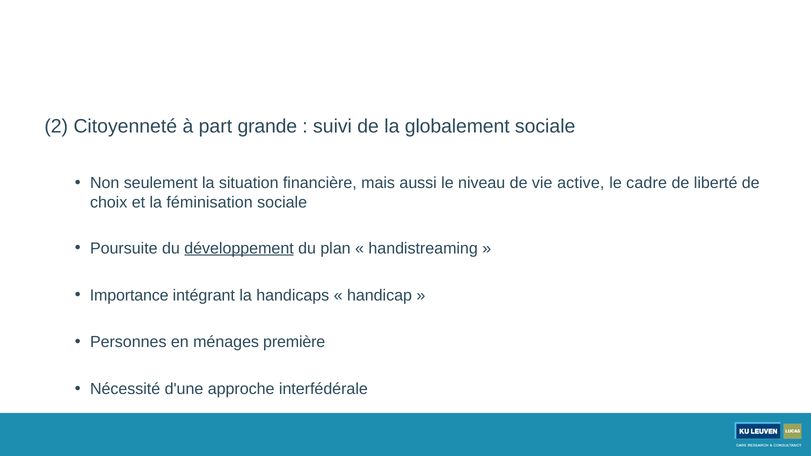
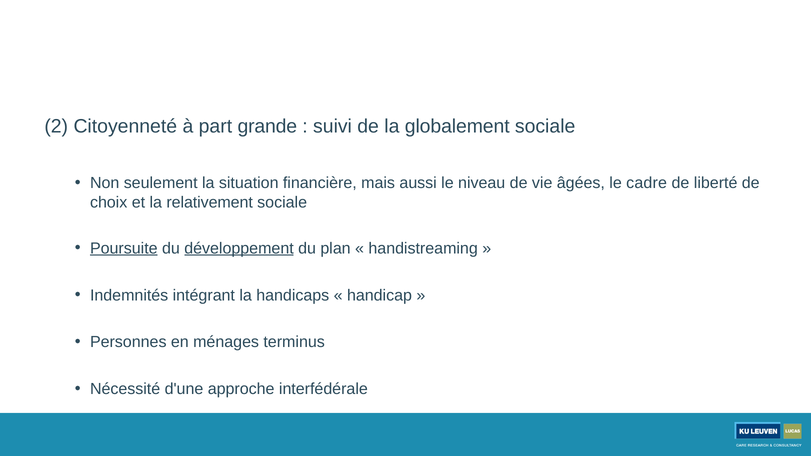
active: active -> âgées (581, 183)
féminisation: féminisation -> relativement (210, 202)
Poursuite underline: none -> present (124, 248)
Importance: Importance -> Indemnités (129, 295)
première: première -> terminus (294, 342)
